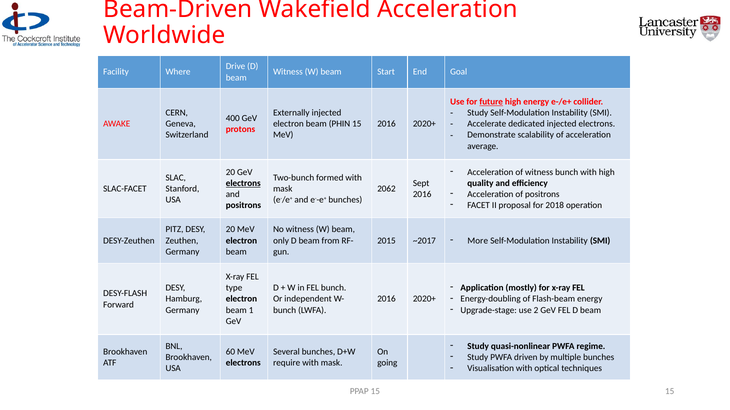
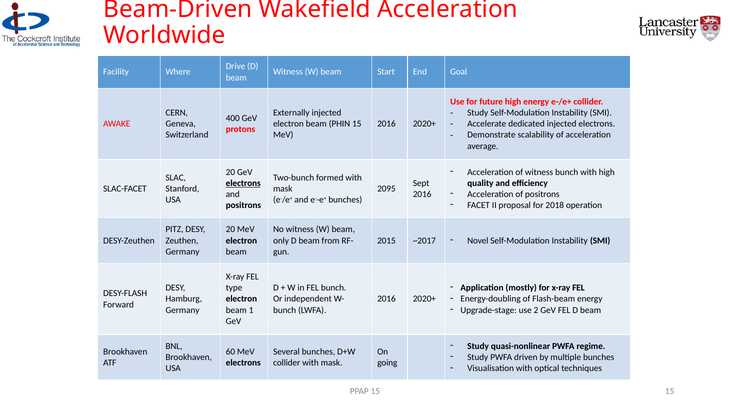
future underline: present -> none (491, 102)
2062: 2062 -> 2095 (386, 189)
More: More -> Novel (478, 241)
require: require -> collider (287, 363)
